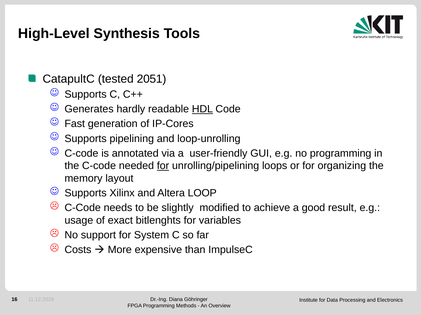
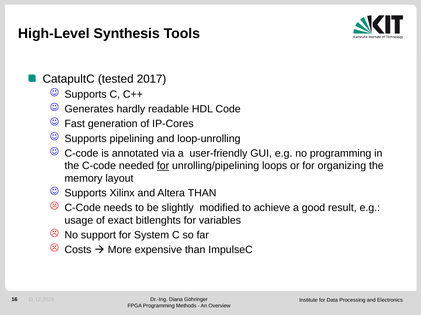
2051: 2051 -> 2017 (152, 79)
HDL underline: present -> none (202, 109)
Altera LOOP: LOOP -> THAN (202, 194)
